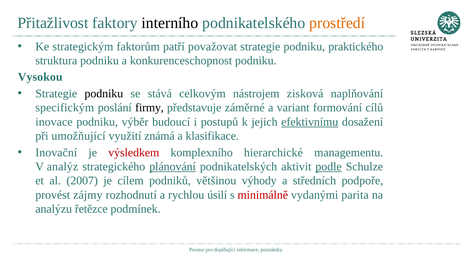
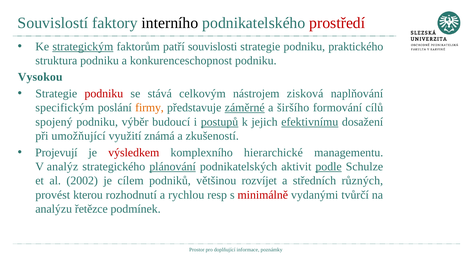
Přitažlivost: Přitažlivost -> Souvislostí (53, 23)
prostředí colour: orange -> red (337, 23)
strategickým underline: none -> present (83, 47)
považovat: považovat -> souvislosti (213, 47)
podniku colour: black -> red (104, 94)
firmy colour: black -> orange (149, 108)
záměrné underline: none -> present (245, 108)
variant: variant -> širšího (293, 108)
inovace: inovace -> spojený (54, 122)
postupů underline: none -> present (220, 122)
klasifikace: klasifikace -> zkušeností (212, 136)
Inovační: Inovační -> Projevují (56, 153)
2007: 2007 -> 2002 (82, 181)
výhody: výhody -> rozvíjet (259, 181)
podpoře: podpoře -> různých (362, 181)
zájmy: zájmy -> kterou (88, 195)
úsilí: úsilí -> resp (217, 195)
parita: parita -> tvůrčí (355, 195)
